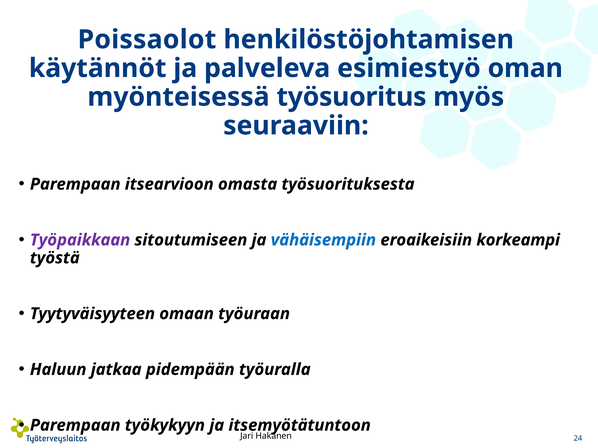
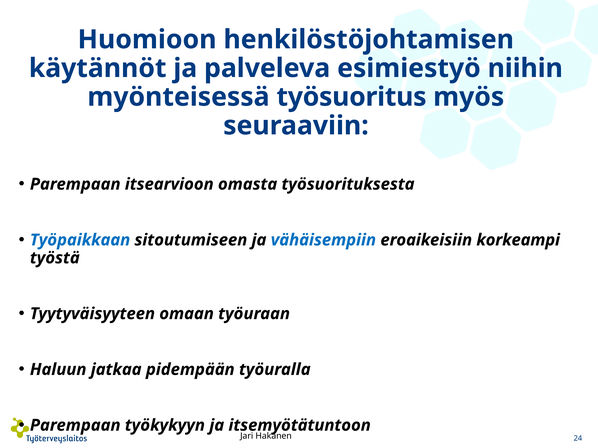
Poissaolot: Poissaolot -> Huomioon (147, 40)
oman: oman -> niihin (525, 68)
Työpaikkaan colour: purple -> blue (80, 240)
